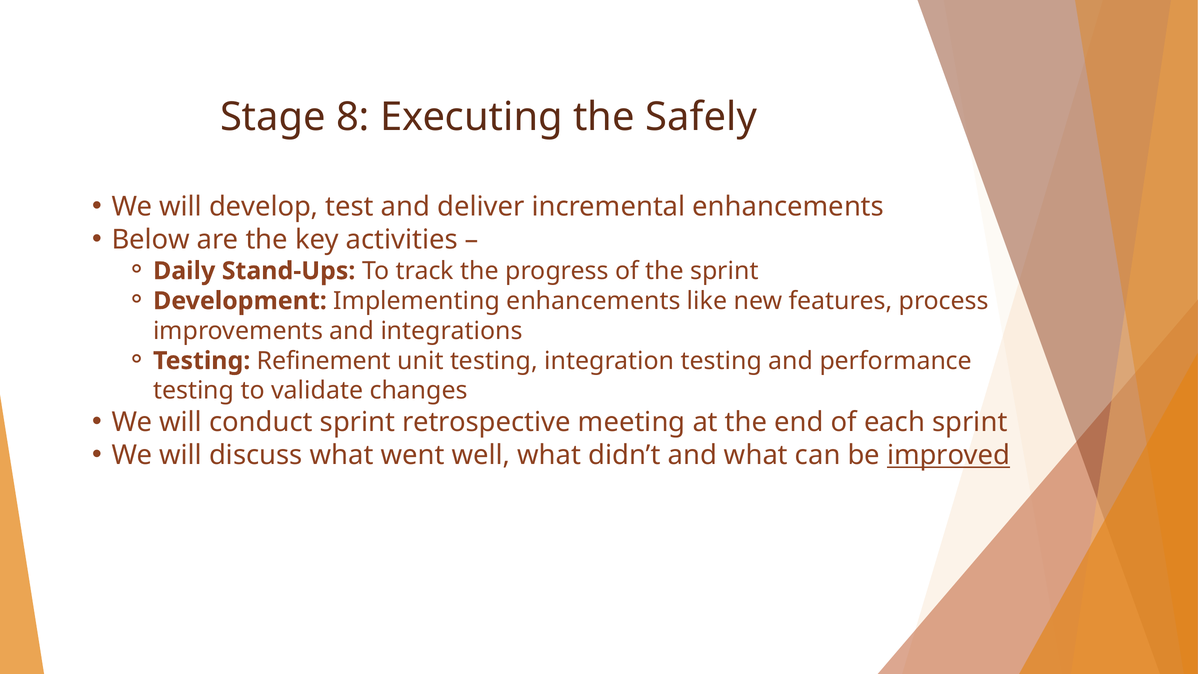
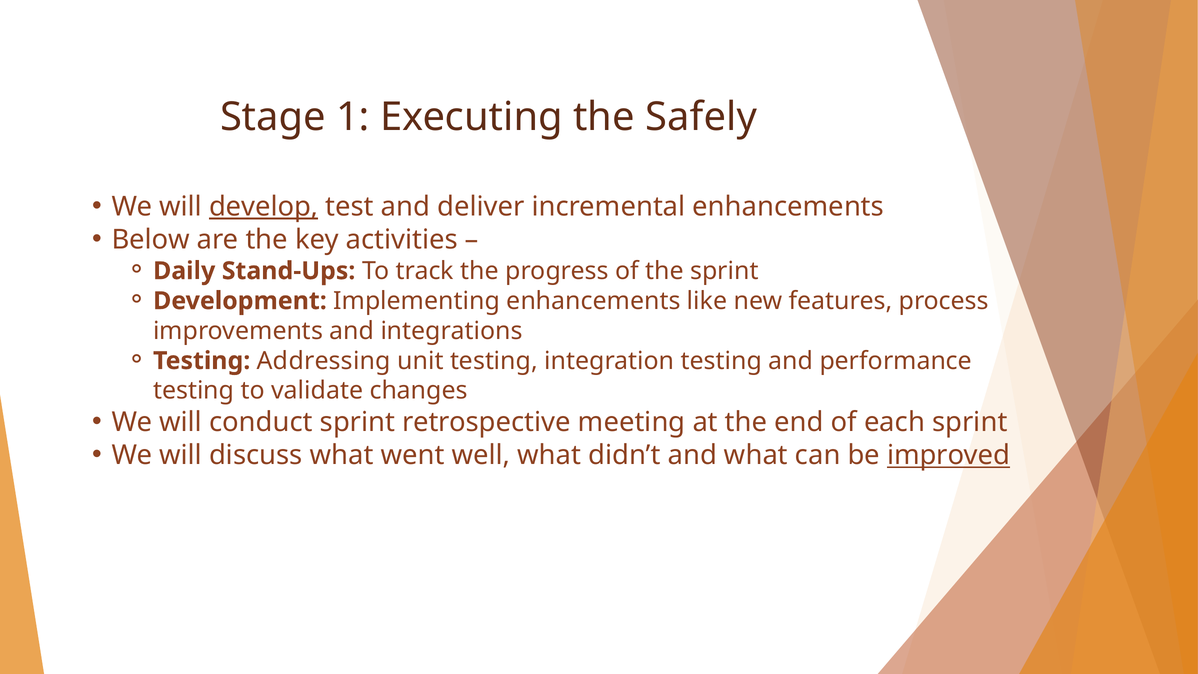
8: 8 -> 1 (353, 117)
develop underline: none -> present (264, 207)
Refinement: Refinement -> Addressing (324, 361)
